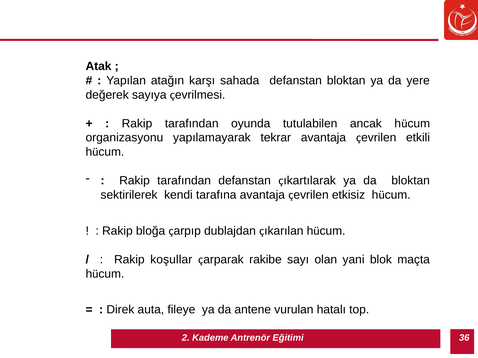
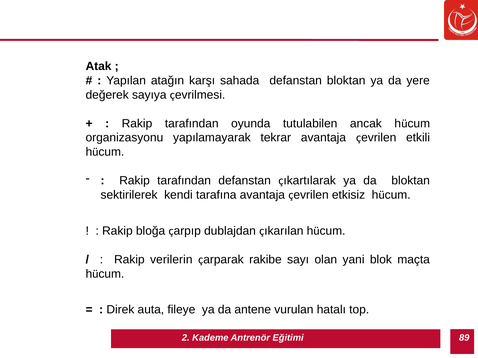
koşullar: koşullar -> verilerin (171, 260)
36: 36 -> 89 (464, 338)
